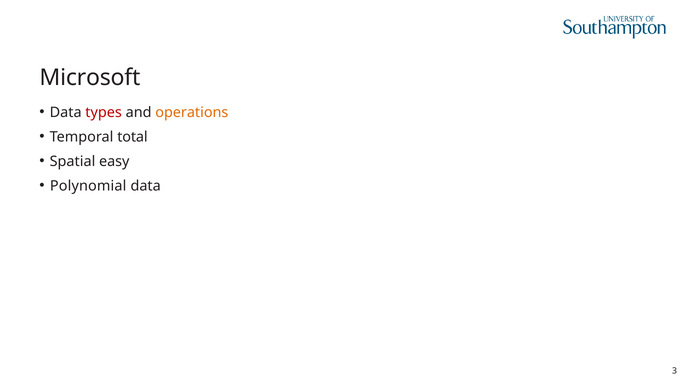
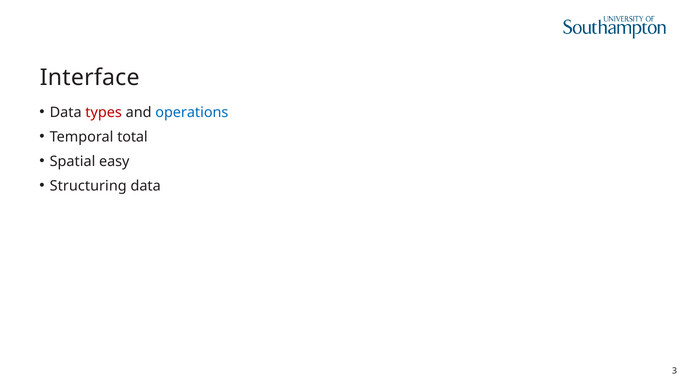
Microsoft: Microsoft -> Interface (90, 78)
operations colour: orange -> blue (192, 112)
Polynomial: Polynomial -> Structuring (88, 186)
